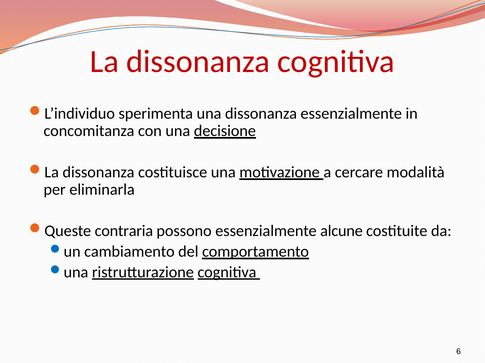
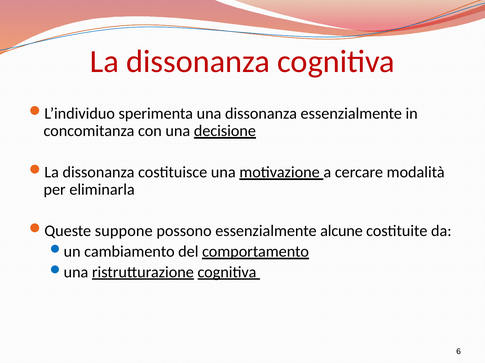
contraria: contraria -> suppone (124, 231)
